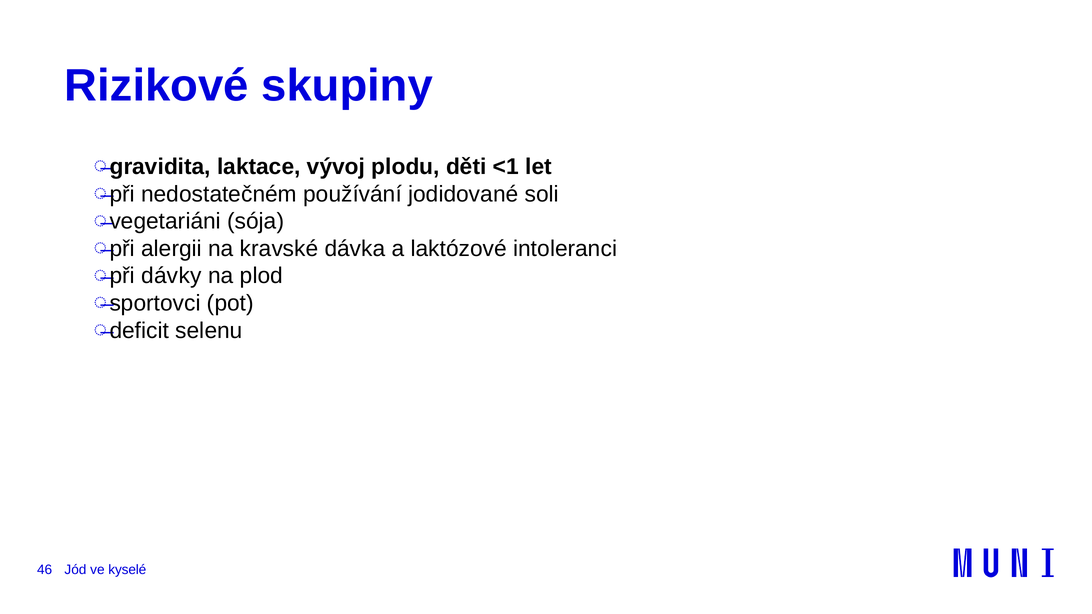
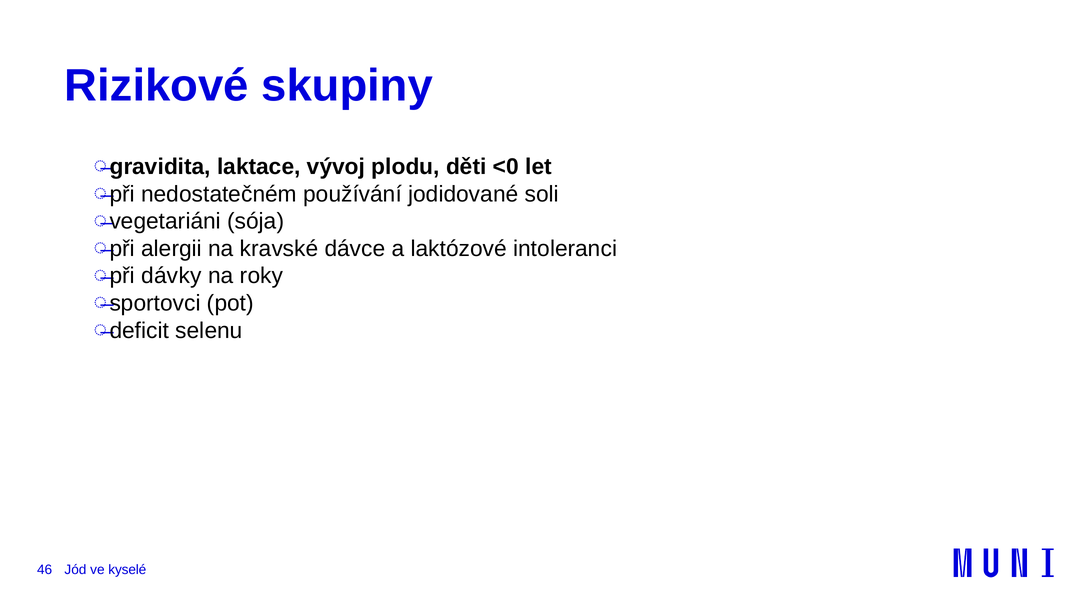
<1: <1 -> <0 (506, 167)
dávka: dávka -> dávce (355, 249)
plod: plod -> roky (261, 276)
